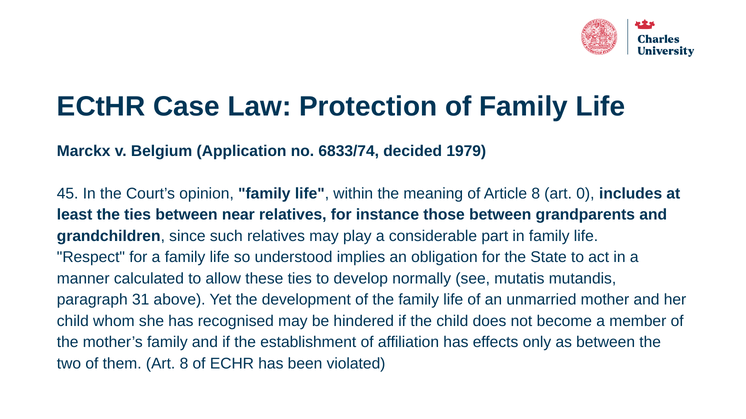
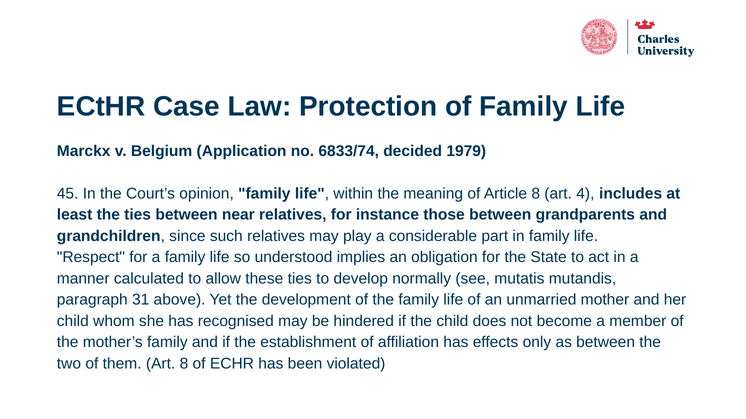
0: 0 -> 4 (585, 194)
